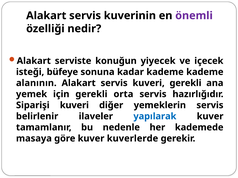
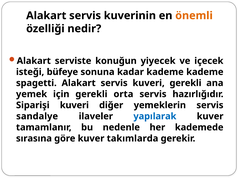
önemli colour: purple -> orange (194, 16)
alanının: alanının -> spagetti (36, 83)
belirlenir: belirlenir -> sandalye (37, 117)
masaya: masaya -> sırasına (34, 139)
kuverlerde: kuverlerde -> takımlarda (133, 139)
